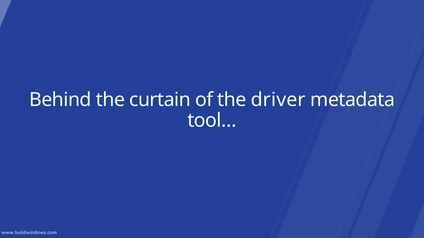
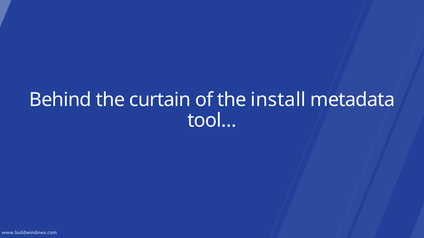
driver: driver -> install (278, 100)
